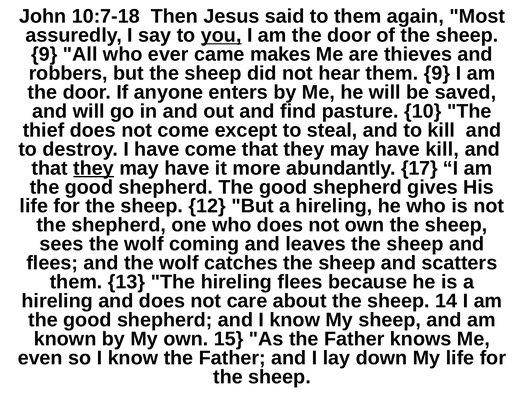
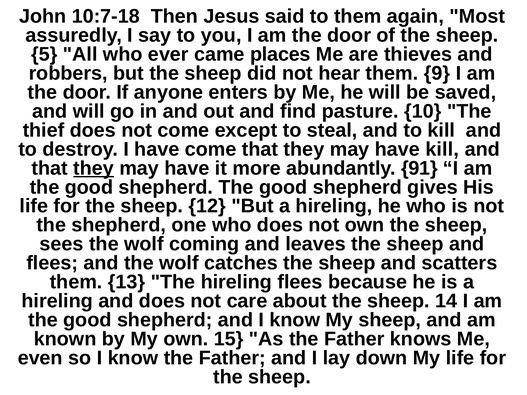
you underline: present -> none (221, 35)
9: 9 -> 5 (44, 54)
makes: makes -> places (280, 54)
17: 17 -> 91 (419, 168)
